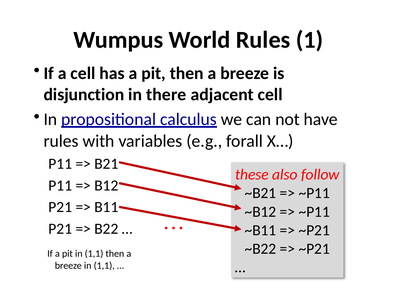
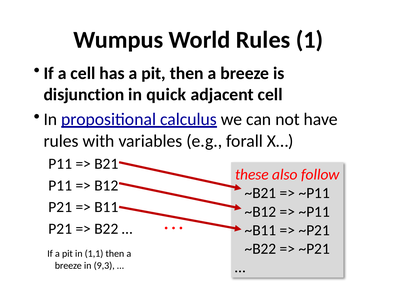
there: there -> quick (166, 95)
breeze in 1,1: 1,1 -> 9,3 (104, 265)
